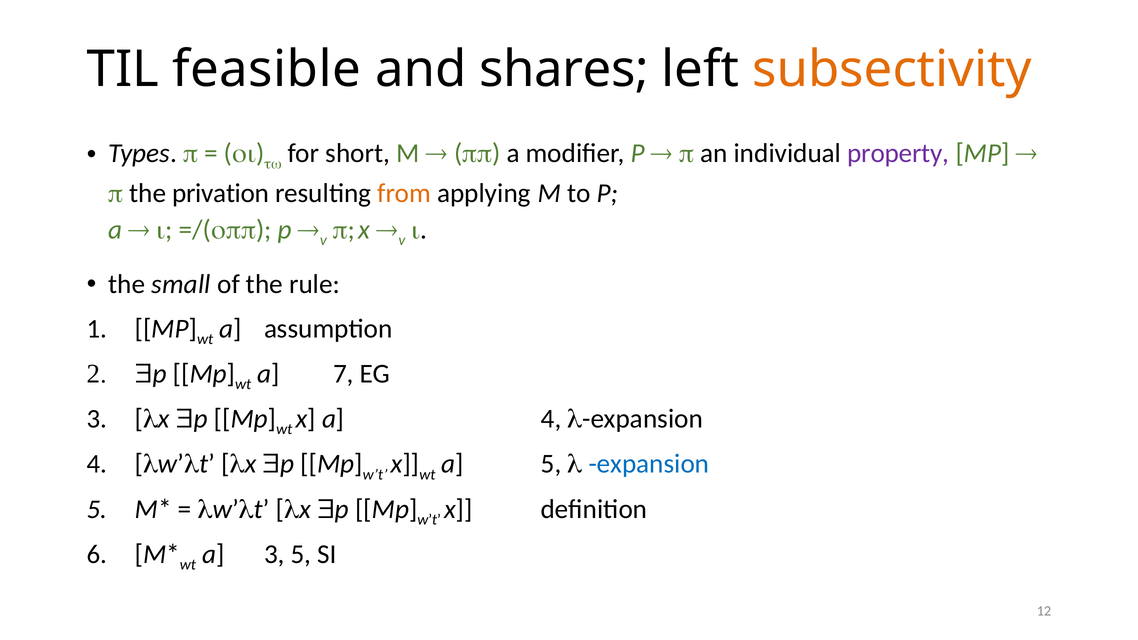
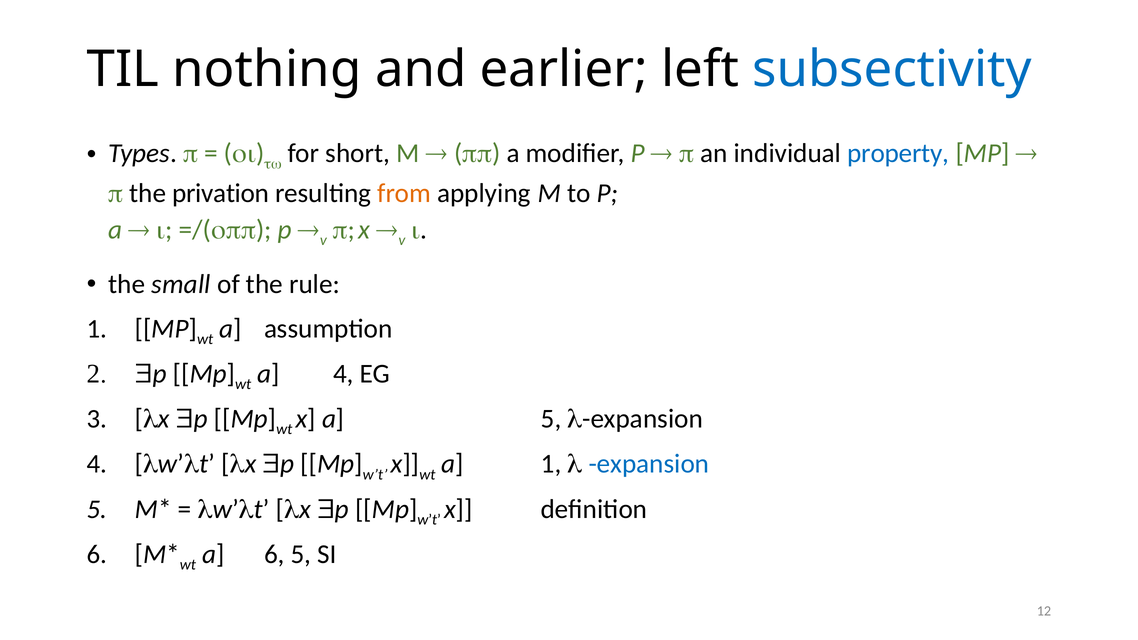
feasible: feasible -> nothing (267, 69)
shares: shares -> earlier (564, 69)
subsectivity colour: orange -> blue (892, 69)
property colour: purple -> blue (898, 153)
a 7: 7 -> 4 (343, 374)
a 4: 4 -> 5 (551, 419)
a 5: 5 -> 1 (551, 464)
a 3: 3 -> 6 (274, 554)
